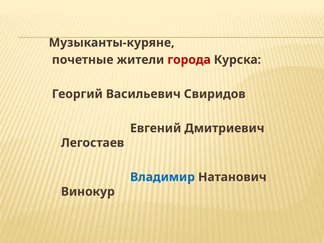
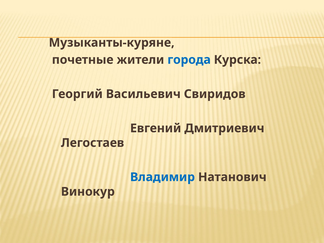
города colour: red -> blue (189, 60)
